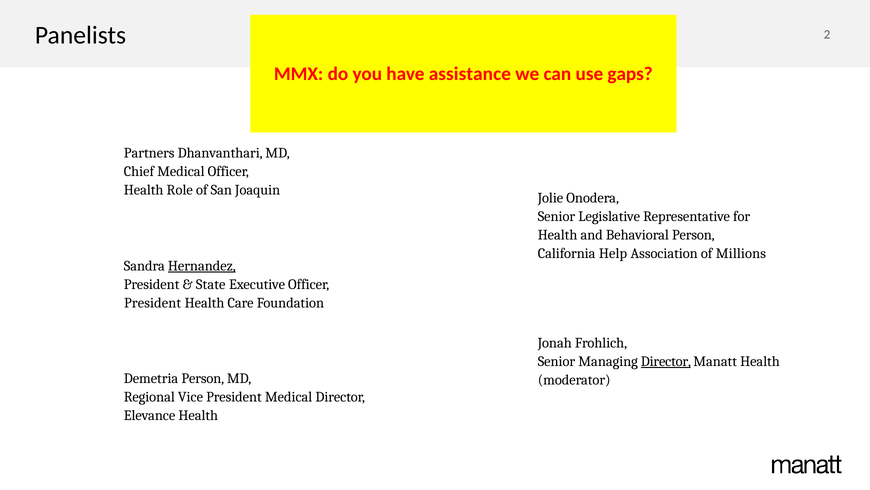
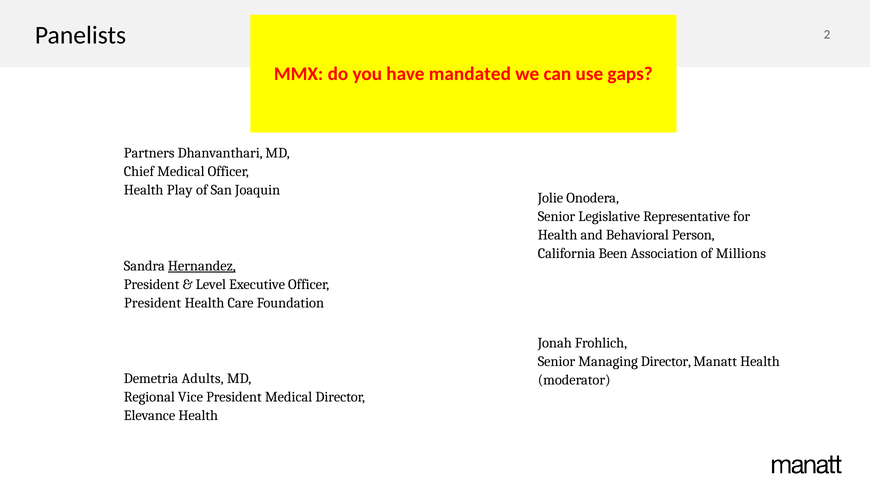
assistance: assistance -> mandated (470, 74)
Role: Role -> Play (180, 190)
Help: Help -> Been (613, 253)
State: State -> Level (211, 284)
Director underline: present -> none (666, 361)
Demetria Person: Person -> Adults (203, 378)
